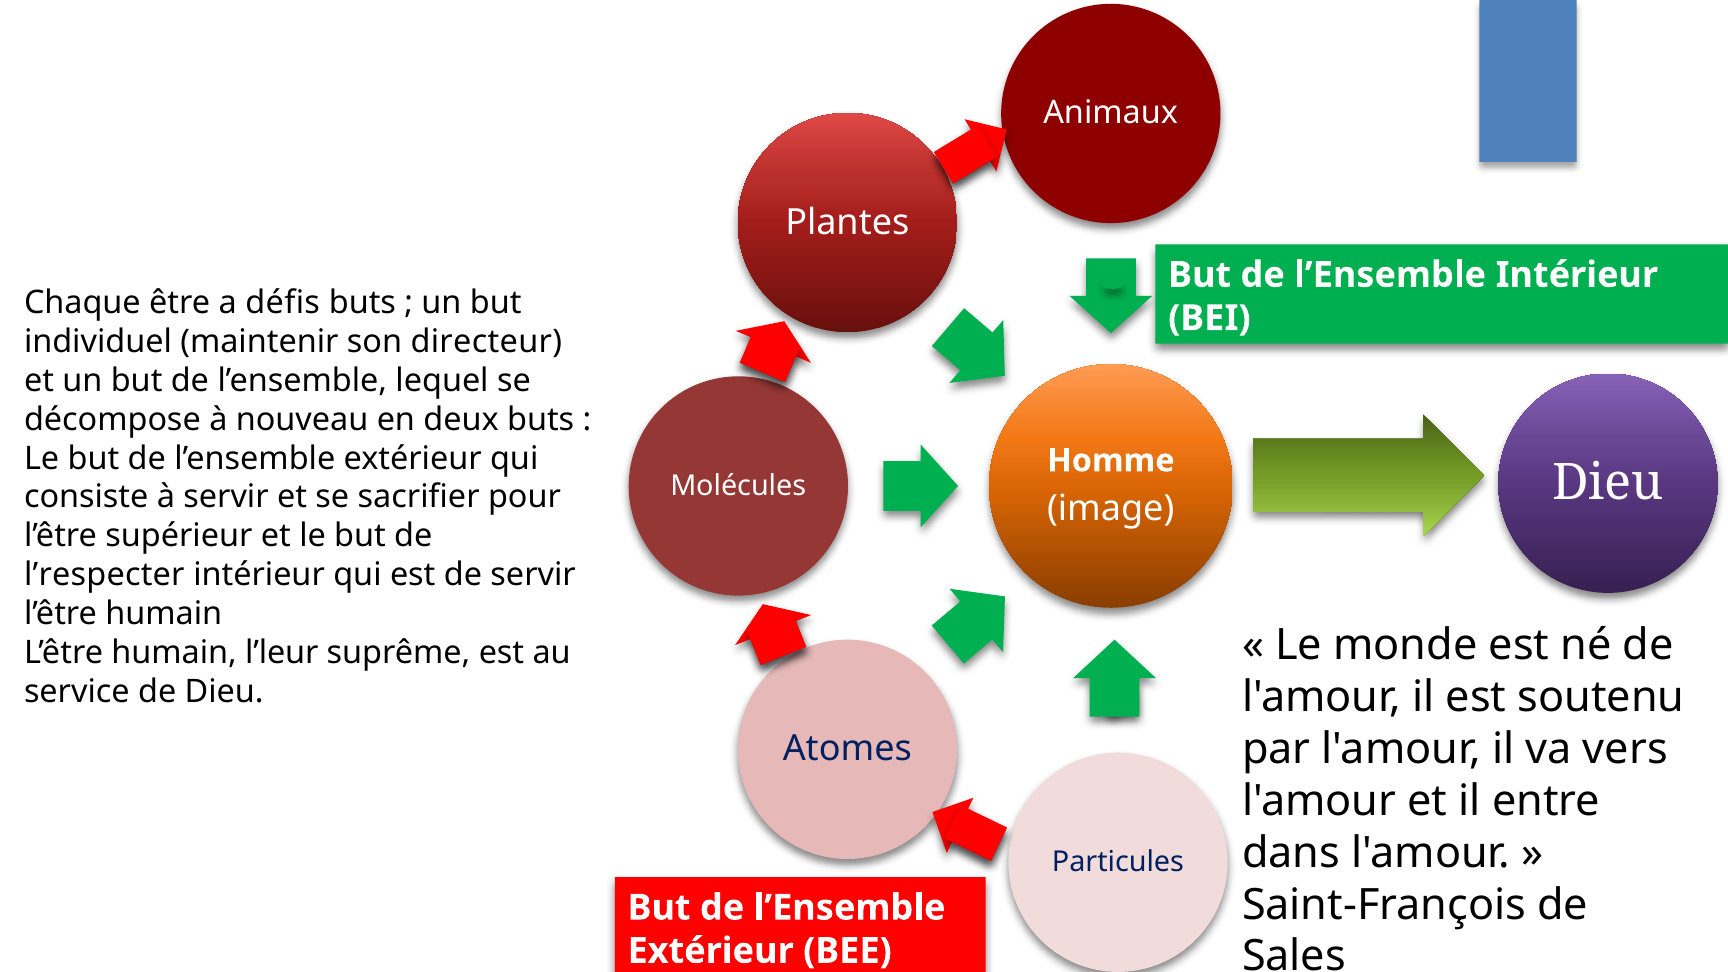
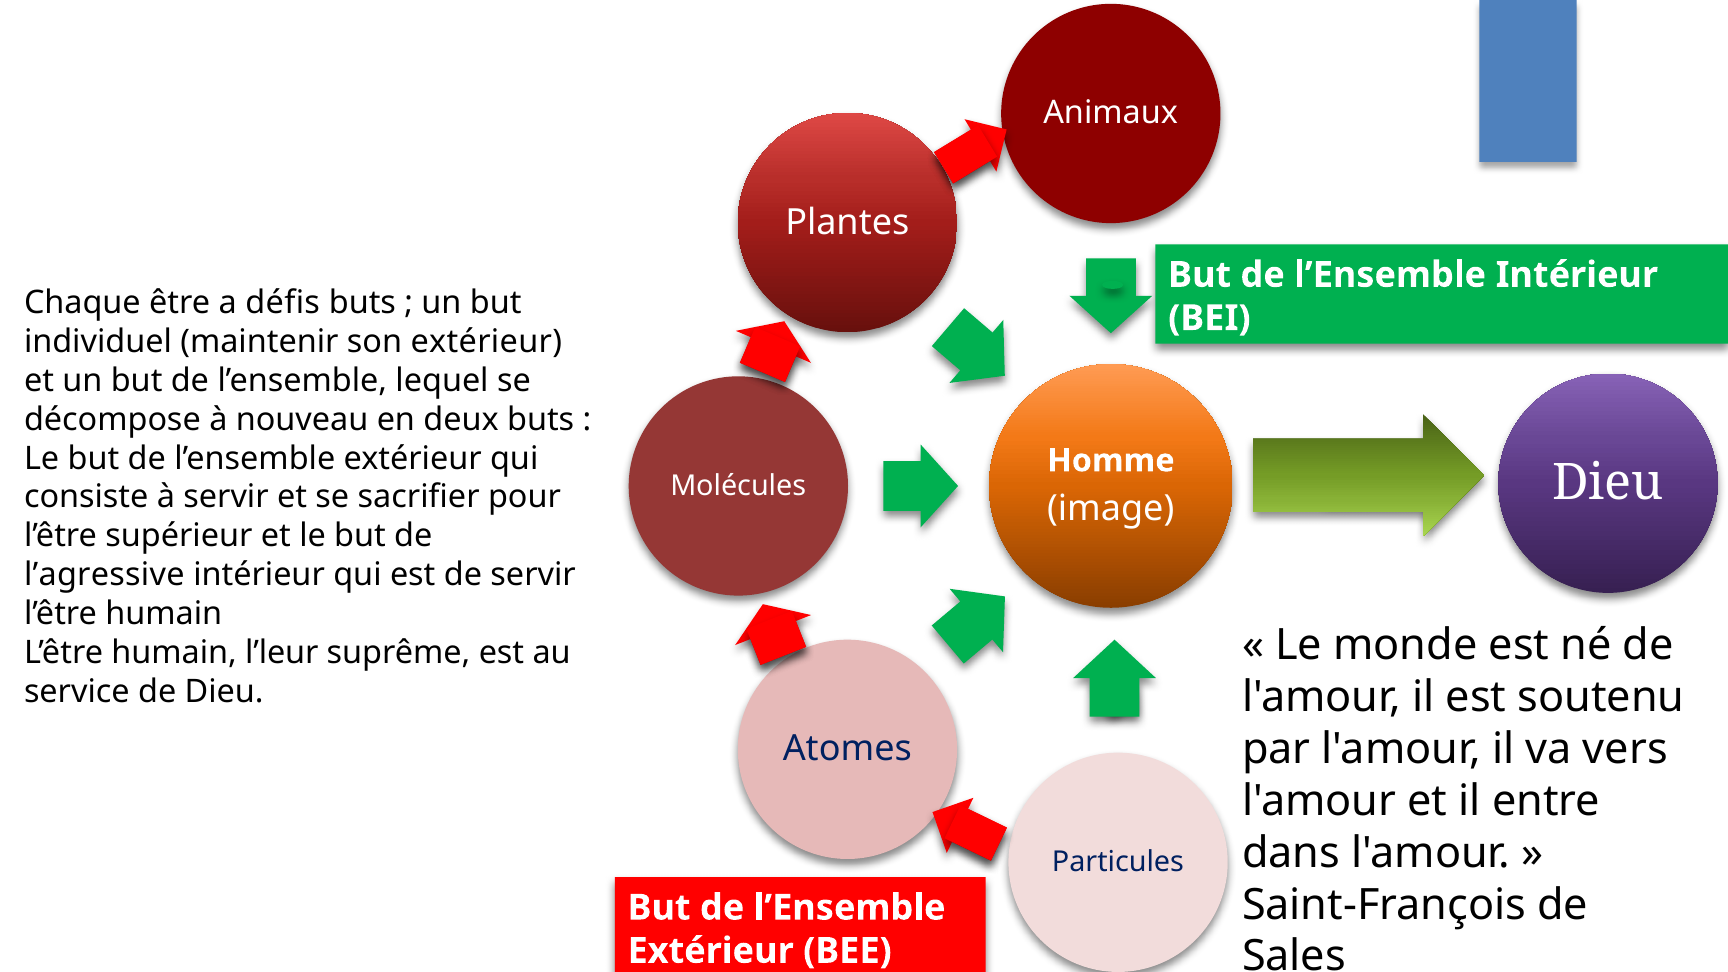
son directeur: directeur -> extérieur (486, 342)
l’respecter: l’respecter -> l’agressive (104, 575)
